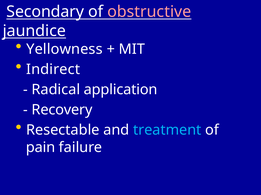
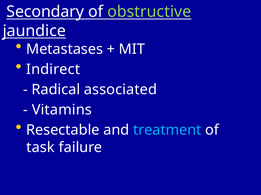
obstructive colour: pink -> light green (149, 12)
Yellowness: Yellowness -> Metastases (65, 49)
application: application -> associated (120, 90)
Recovery: Recovery -> Vitamins (62, 110)
pain: pain -> task (40, 148)
